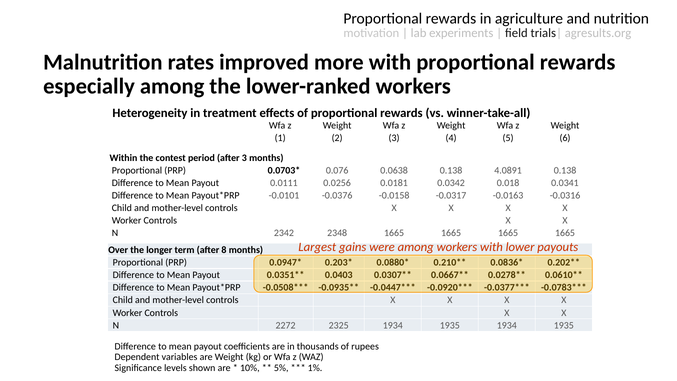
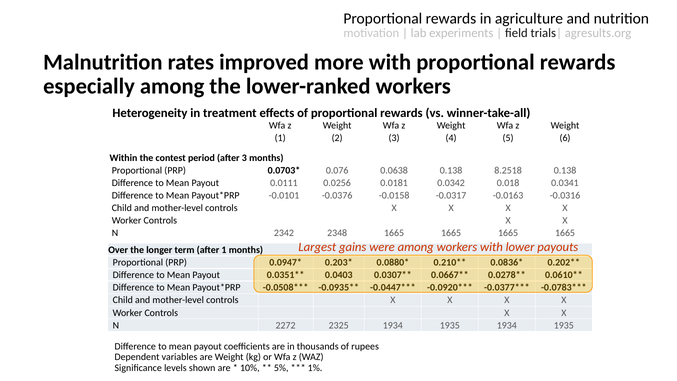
4.0891: 4.0891 -> 8.2518 (508, 170)
after 8: 8 -> 1 (224, 250)
